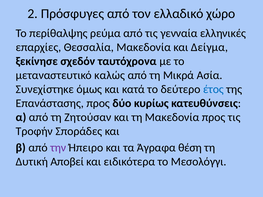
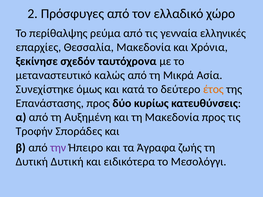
Δείγμα: Δείγμα -> Χρόνια (209, 47)
έτος colour: blue -> orange (213, 89)
Ζητούσαν: Ζητούσαν -> Αυξημένη (88, 117)
θέση: θέση -> ζωής (190, 148)
Δυτική Αποβεί: Αποβεί -> Δυτική (67, 162)
